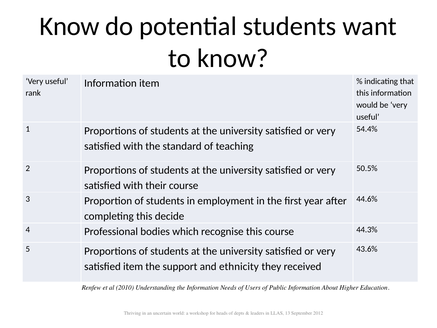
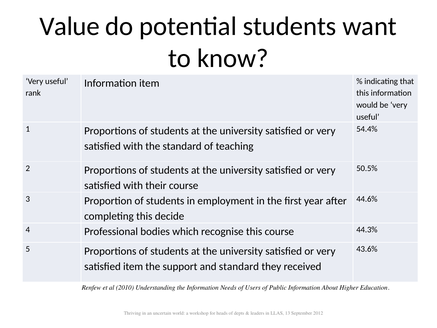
Know: Know -> Value (70, 26)
and ethnicity: ethnicity -> standard (239, 266)
